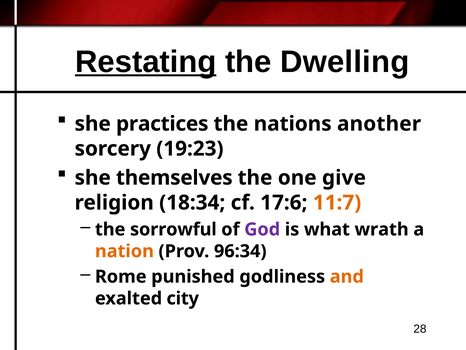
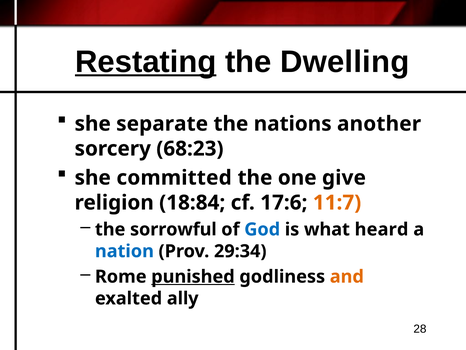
practices: practices -> separate (162, 124)
19:23: 19:23 -> 68:23 (190, 149)
themselves: themselves -> committed (174, 178)
18:34: 18:34 -> 18:84 (192, 202)
God colour: purple -> blue (262, 229)
wrath: wrath -> heard (382, 229)
nation colour: orange -> blue (124, 251)
96:34: 96:34 -> 29:34 (240, 251)
punished underline: none -> present (193, 276)
city: city -> ally (183, 298)
